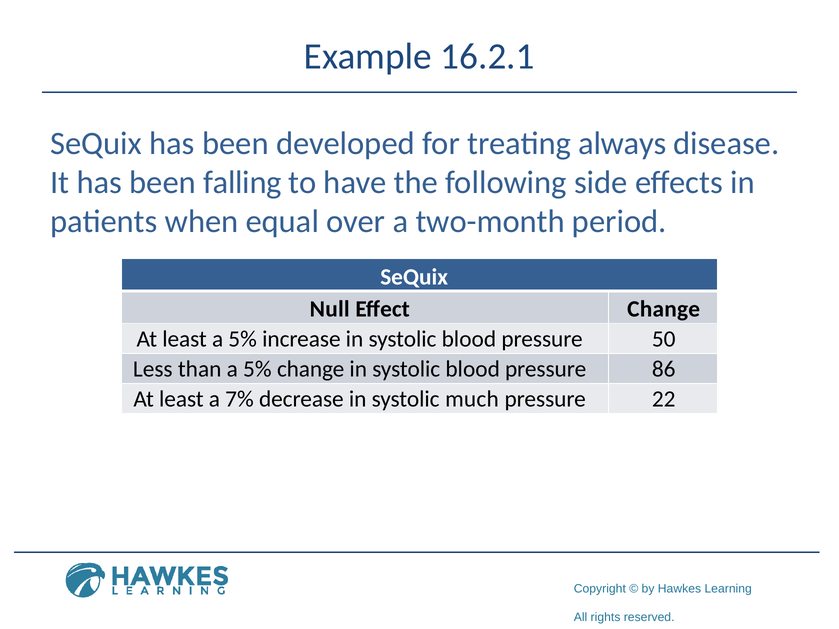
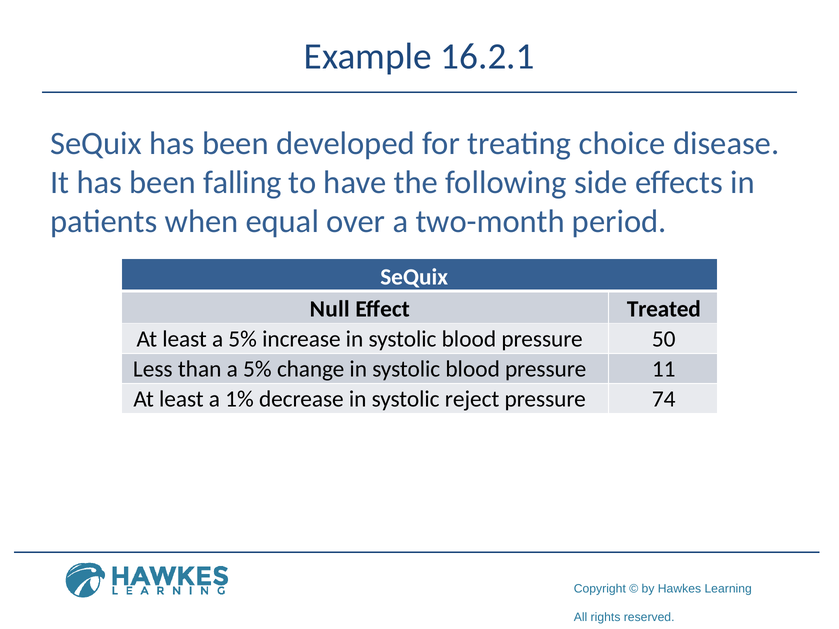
always: always -> choice (622, 143)
Effect Change: Change -> Treated (664, 309)
86: 86 -> 11 (664, 369)
7%: 7% -> 1% (239, 399)
much: much -> reject (472, 399)
22: 22 -> 74 (664, 399)
